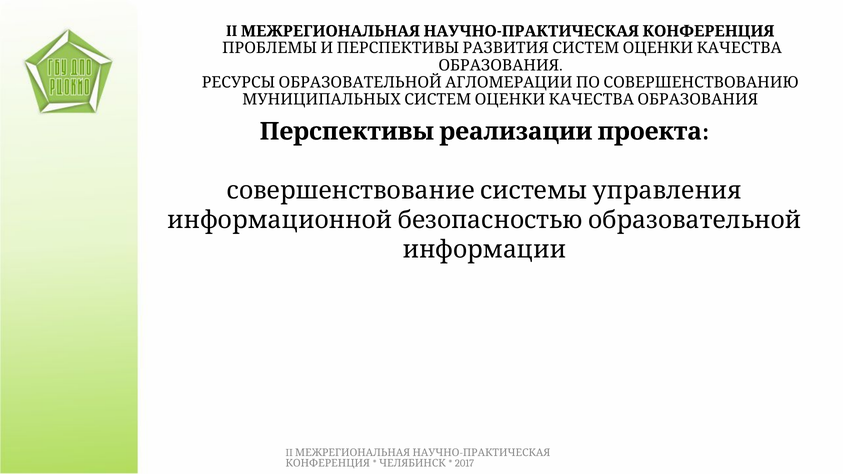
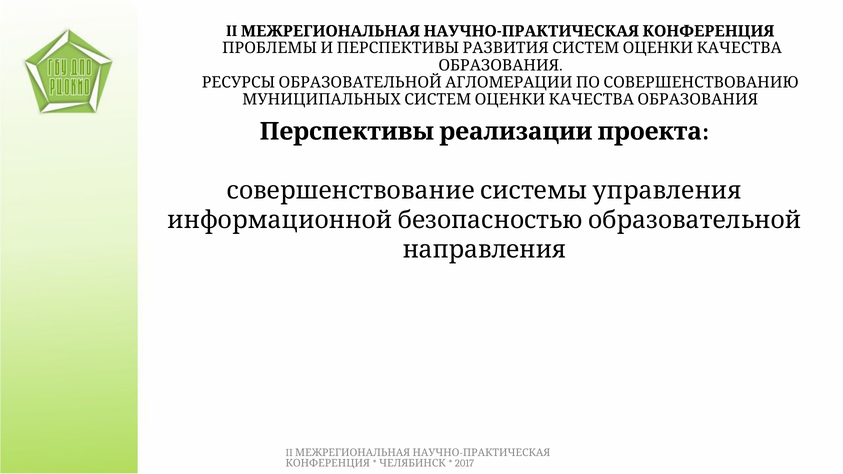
информации: информации -> направления (484, 250)
